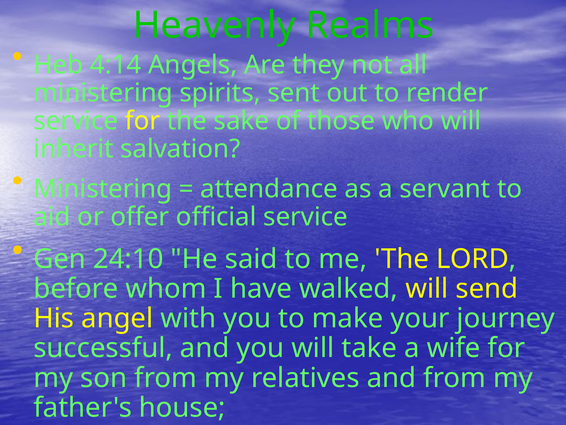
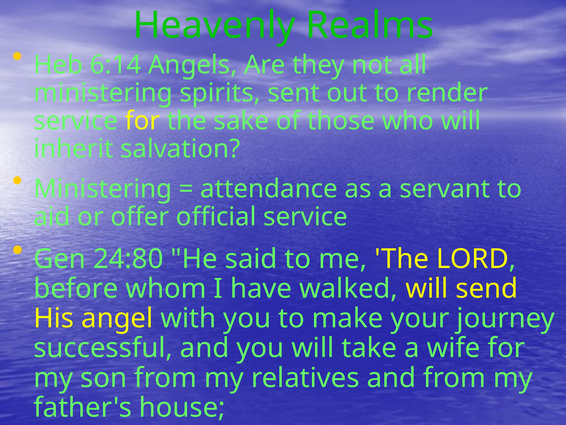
4:14: 4:14 -> 6:14 (116, 65)
24:10: 24:10 -> 24:80 (128, 259)
